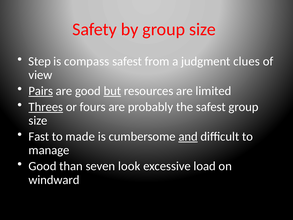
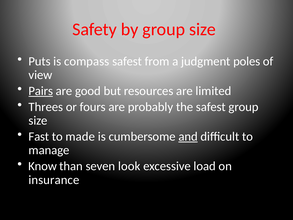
Step: Step -> Puts (40, 61)
clues: clues -> poles (247, 61)
but underline: present -> none (112, 91)
Threes underline: present -> none (46, 107)
Good: Good -> Know (43, 166)
windward: windward -> insurance (54, 180)
